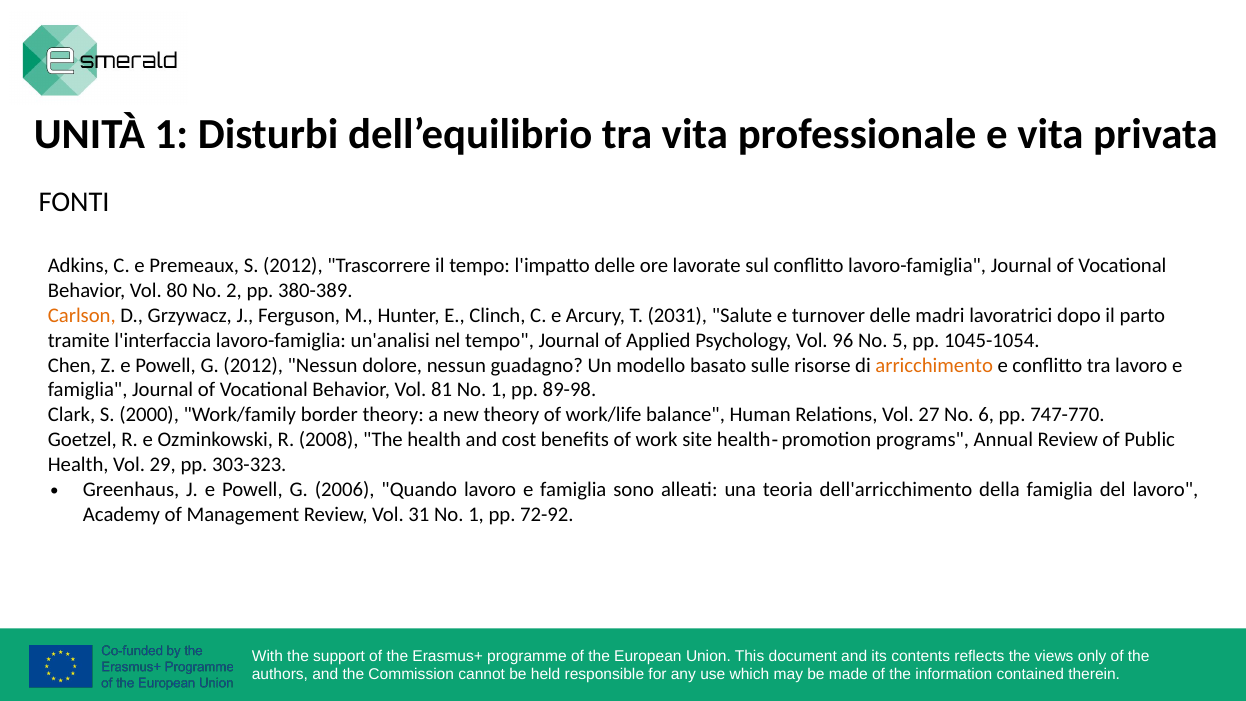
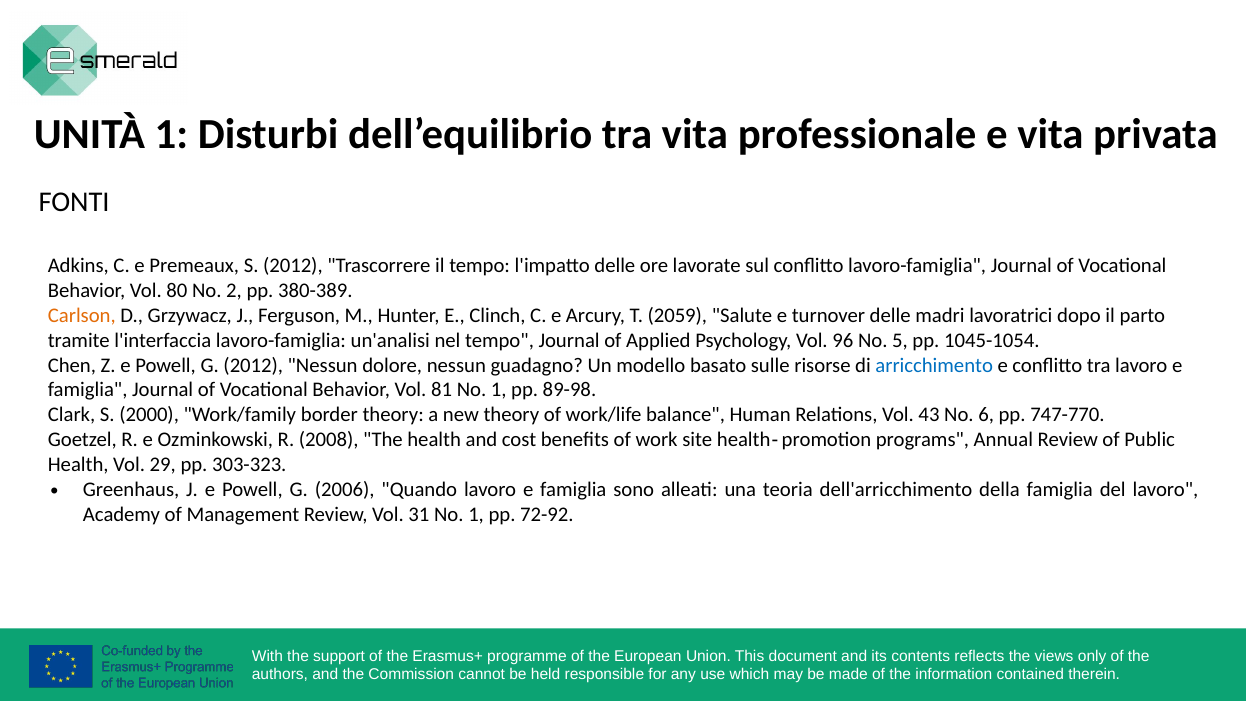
2031: 2031 -> 2059 (677, 315)
arricchimento colour: orange -> blue (934, 365)
27: 27 -> 43 (929, 415)
